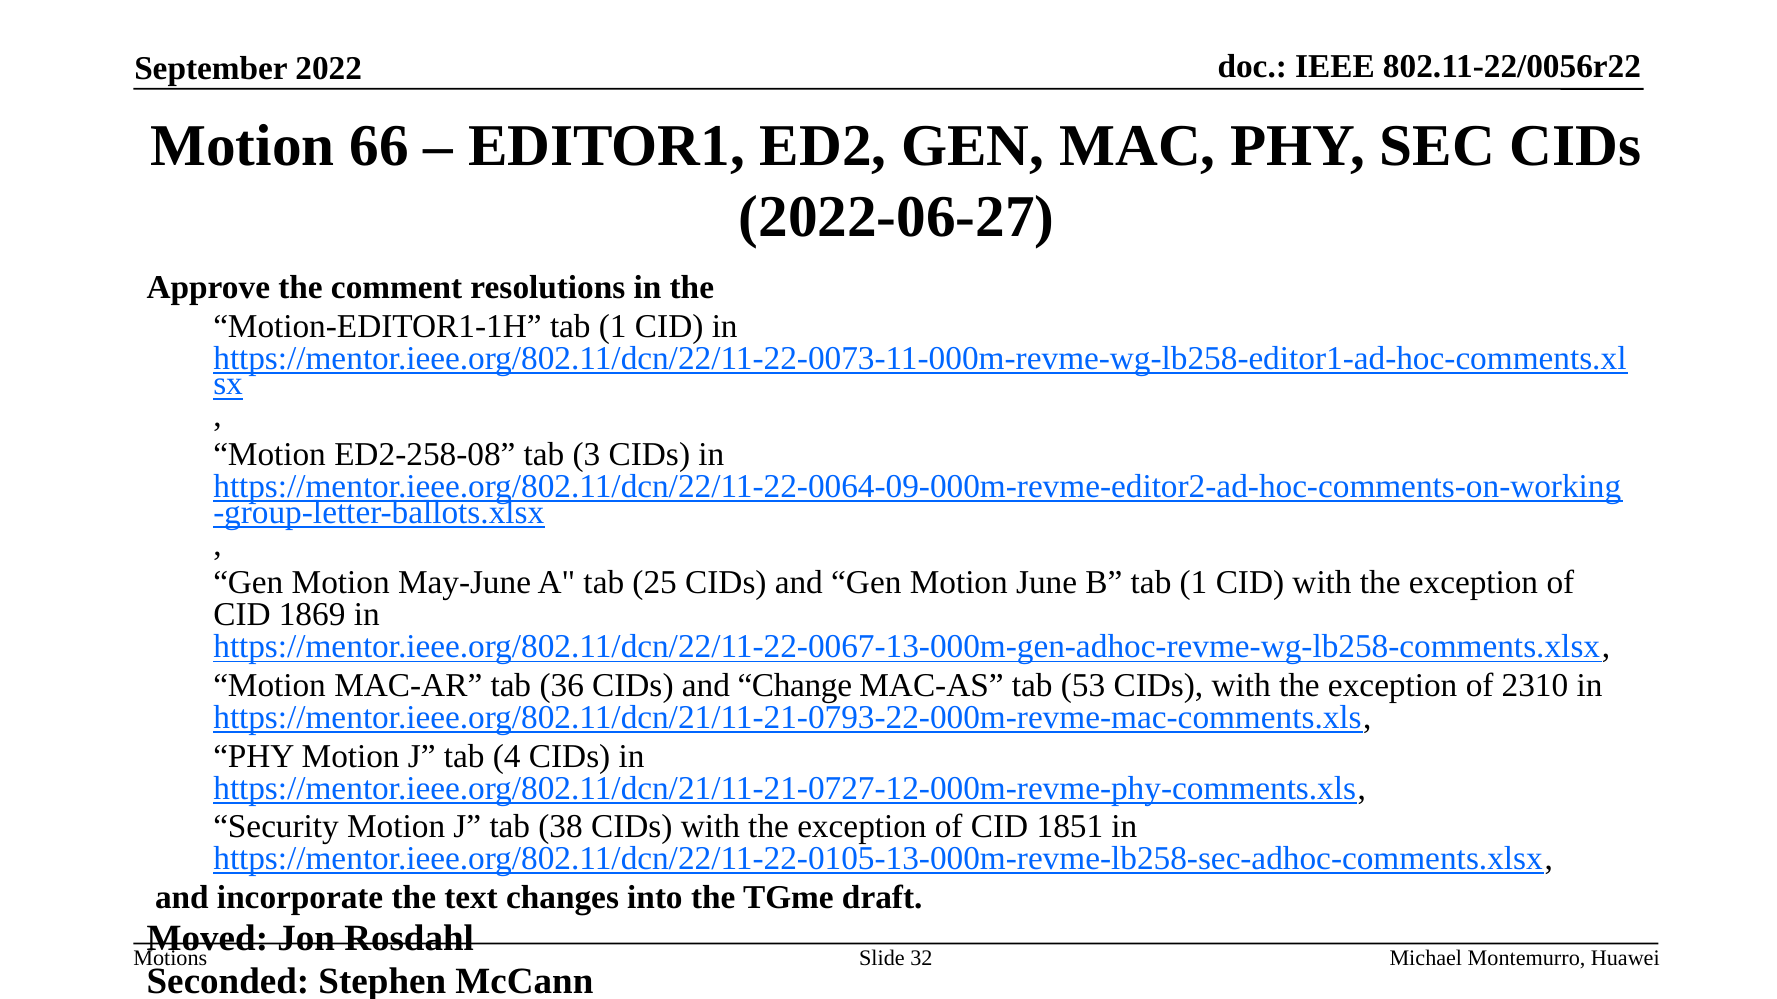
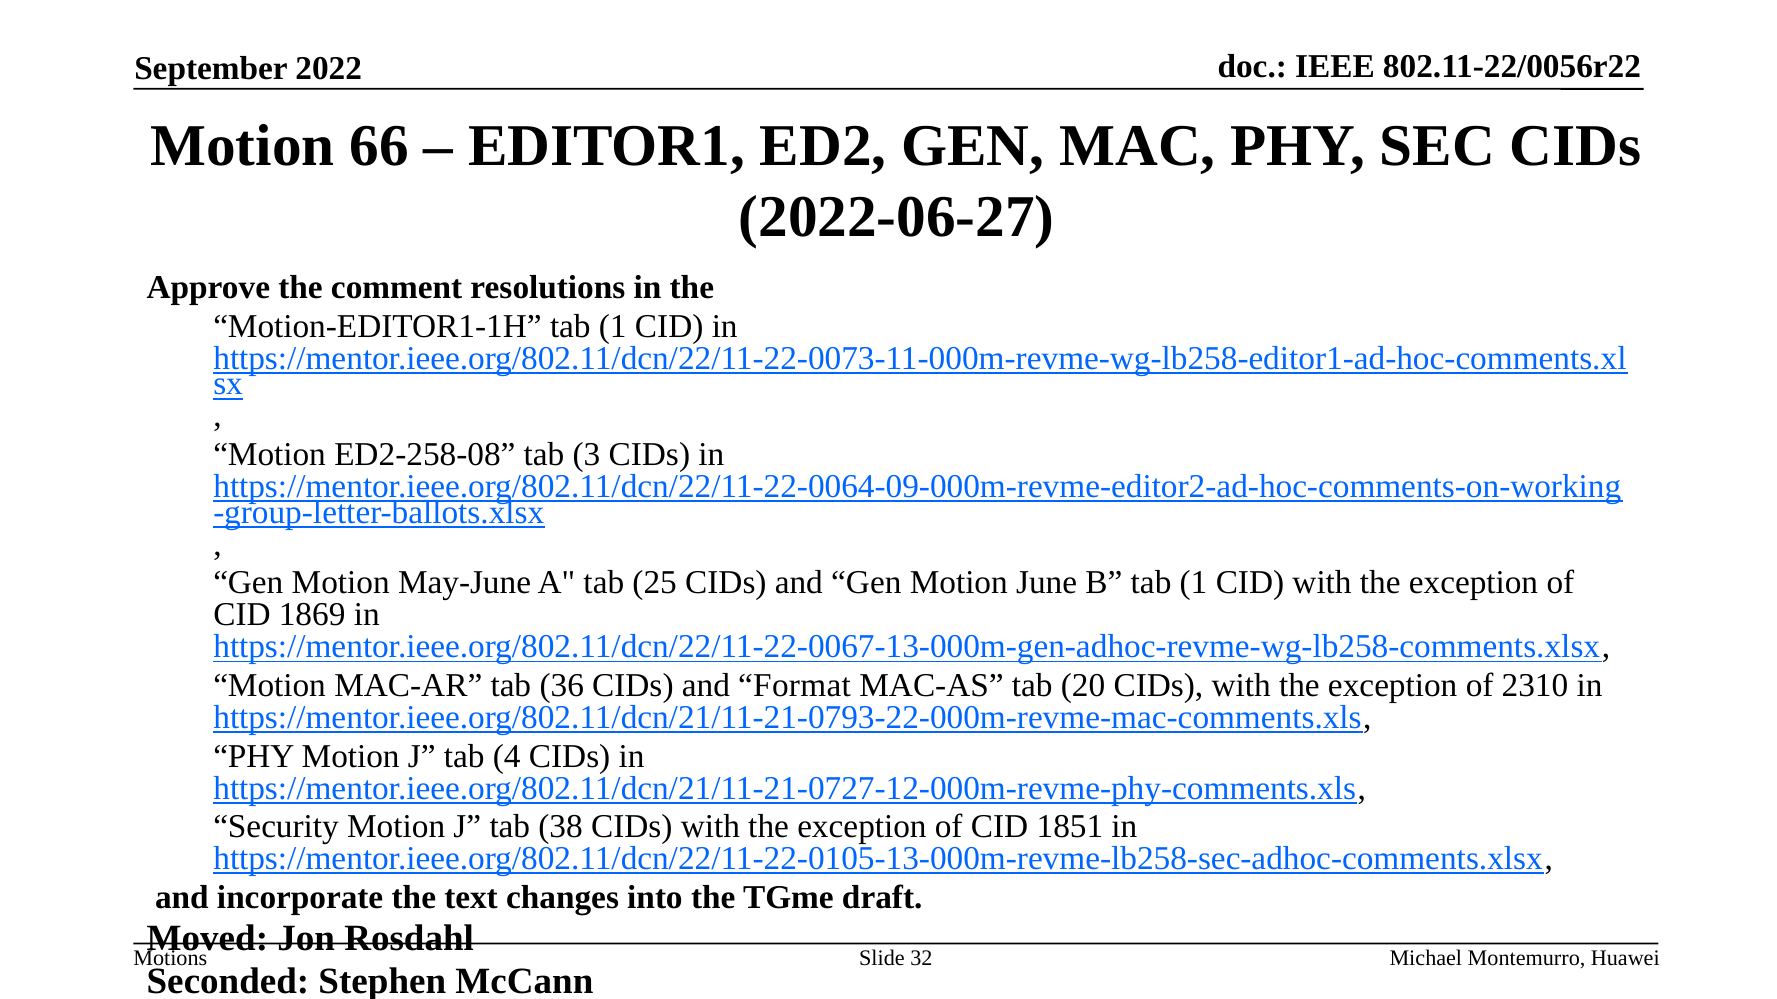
Change: Change -> Format (794, 686)
53: 53 -> 20 (1083, 686)
